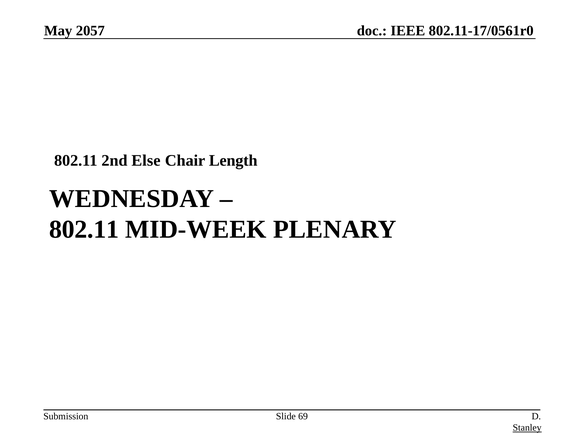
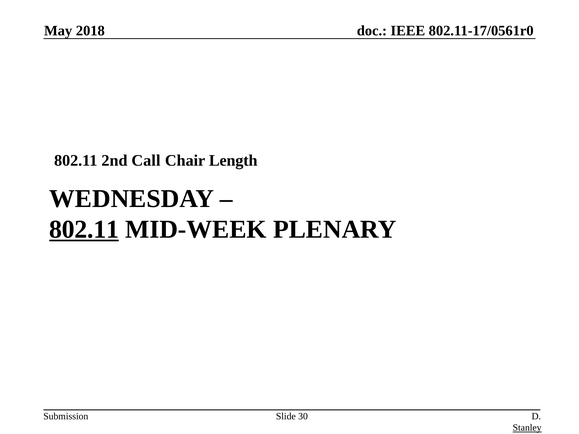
2057: 2057 -> 2018 (90, 31)
Else: Else -> Call (146, 161)
802.11 underline: none -> present (84, 230)
69: 69 -> 30 (303, 416)
